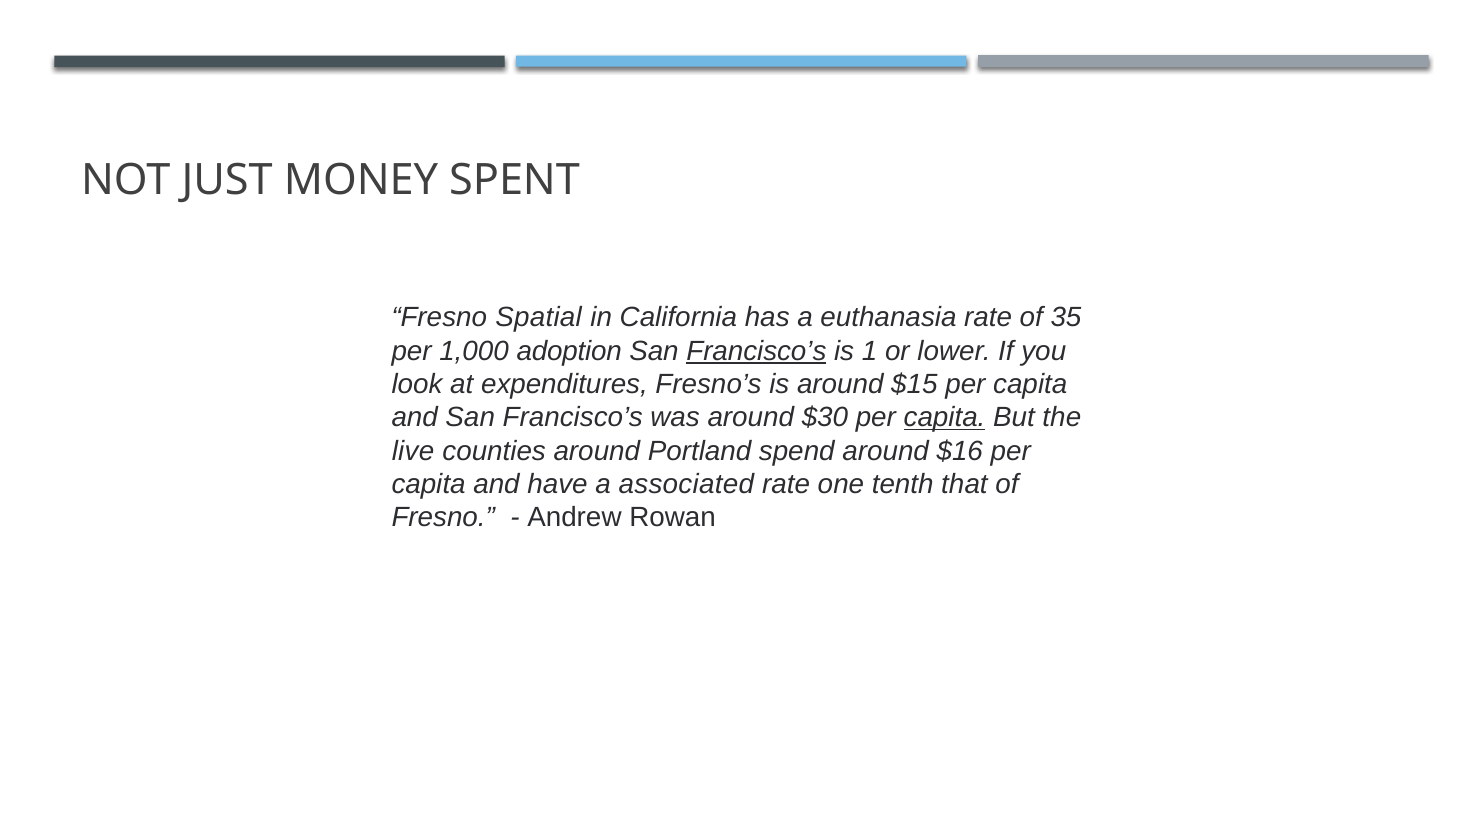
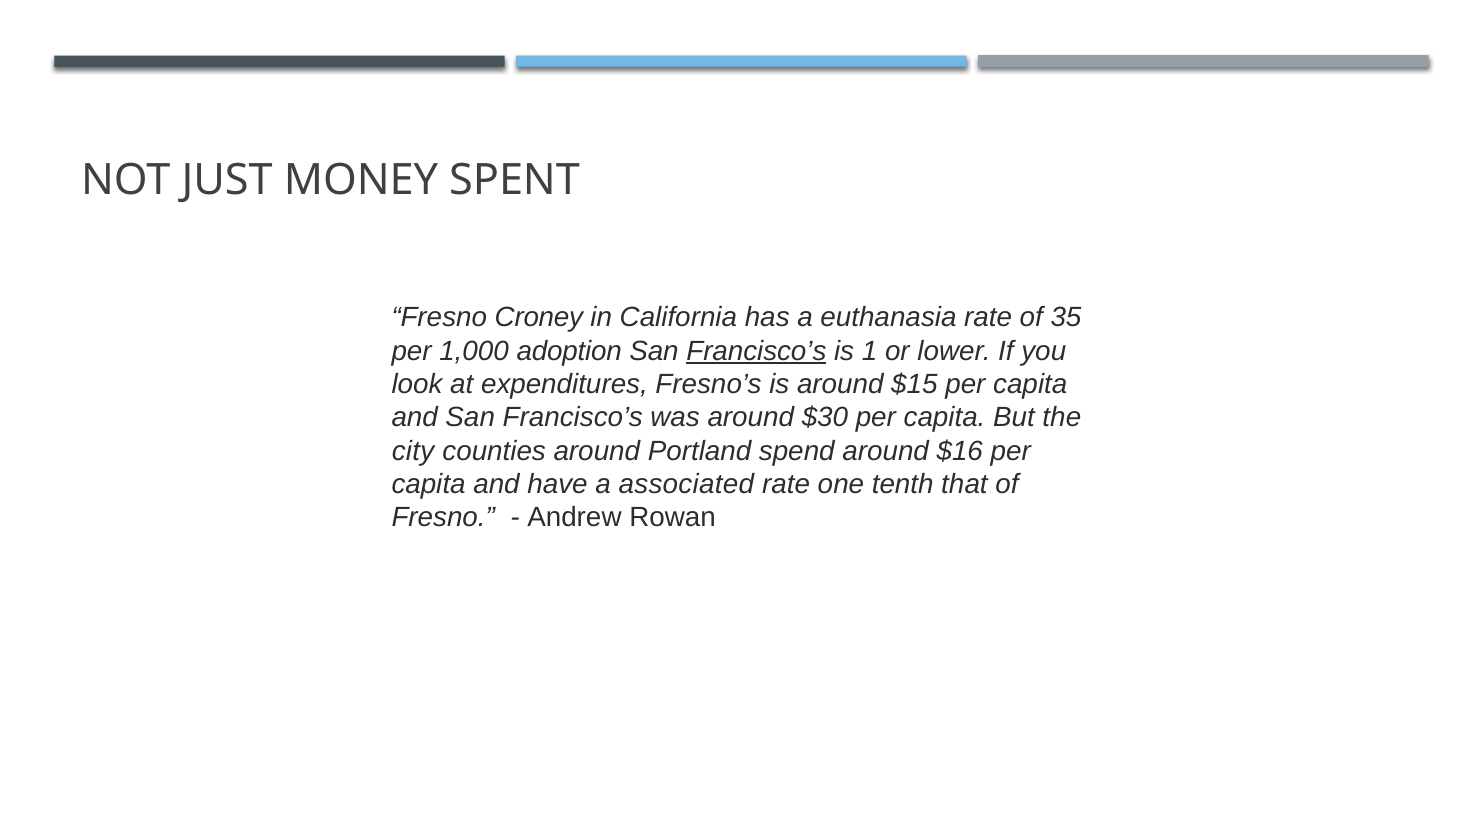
Spatial: Spatial -> Croney (539, 318)
capita underline: present -> none (945, 418)
live: live -> city (413, 451)
